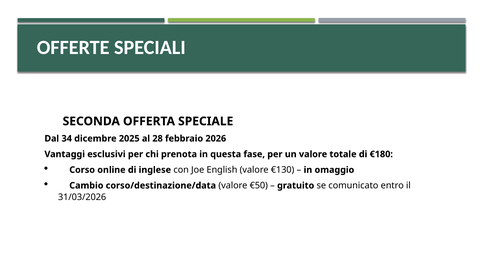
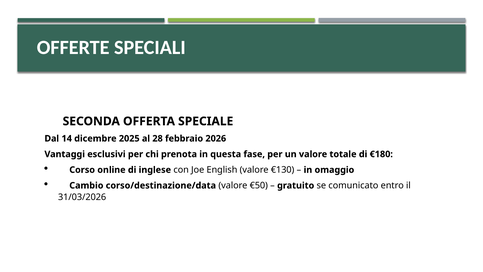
34: 34 -> 14 (67, 138)
